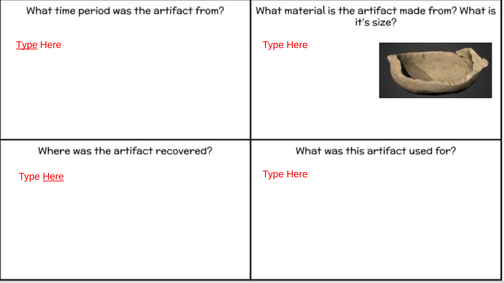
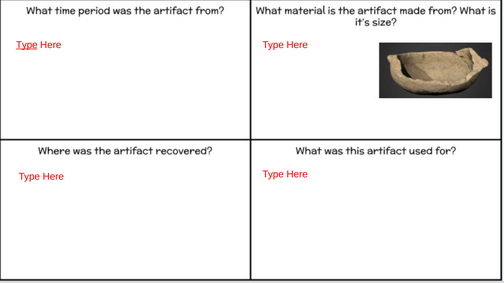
Here underline: present -> none (53, 177)
